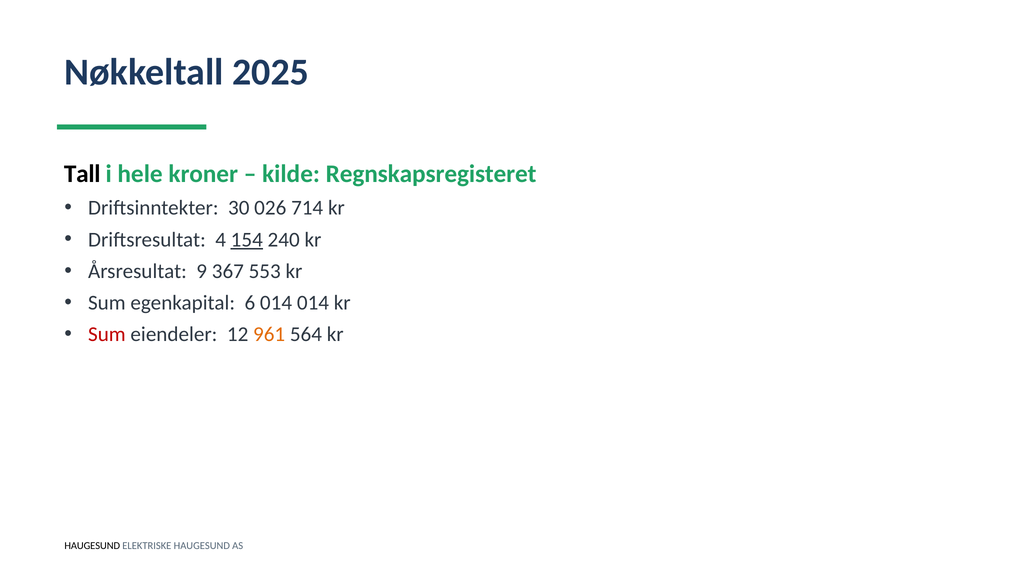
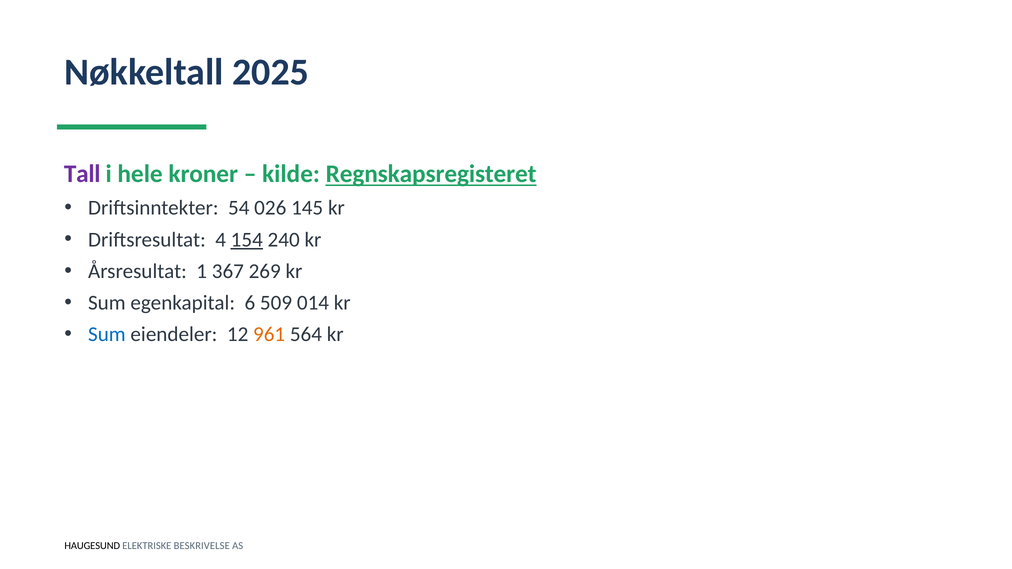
Tall colour: black -> purple (82, 174)
Regnskapsregisteret underline: none -> present (431, 174)
30: 30 -> 54 (239, 208)
714: 714 -> 145 (307, 208)
9: 9 -> 1 (202, 271)
553: 553 -> 269 (265, 271)
6 014: 014 -> 509 (276, 303)
Sum colour: red -> blue (107, 335)
ELEKTRISKE HAUGESUND: HAUGESUND -> BESKRIVELSE (202, 546)
